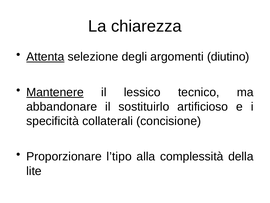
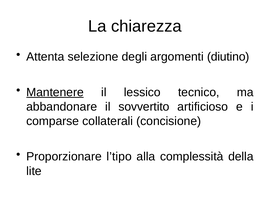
Attenta underline: present -> none (45, 57)
sostituirlo: sostituirlo -> sovvertito (144, 106)
specificità: specificità -> comparse (53, 121)
